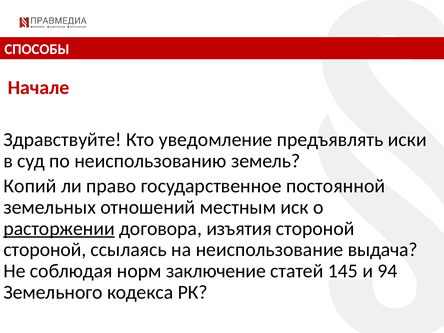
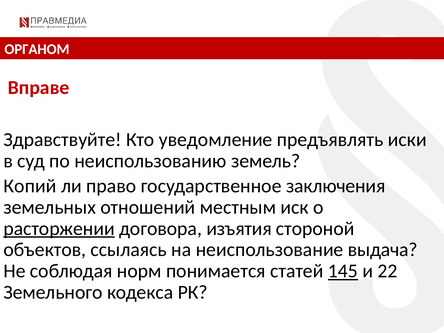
СПОСОБЫ: СПОСОБЫ -> ОРГАНОМ (37, 49)
Начале: Начале -> Вправе (39, 88)
постоянной: постоянной -> заключения (336, 186)
стороной: стороной -> объектов (45, 250)
заключение: заключение -> понимается (216, 271)
145 underline: none -> present (343, 271)
94: 94 -> 22 (388, 271)
